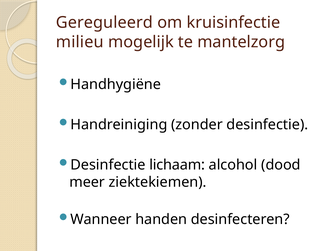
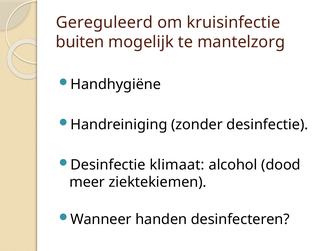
milieu: milieu -> buiten (80, 42)
lichaam: lichaam -> klimaat (177, 165)
